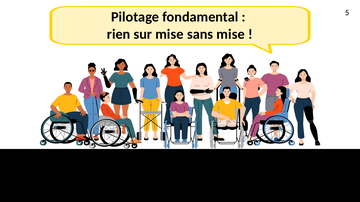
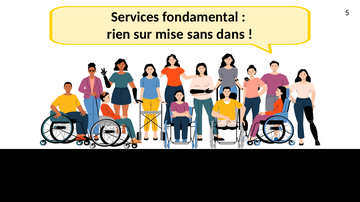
Pilotage: Pilotage -> Services (135, 17)
sans mise: mise -> dans (231, 34)
